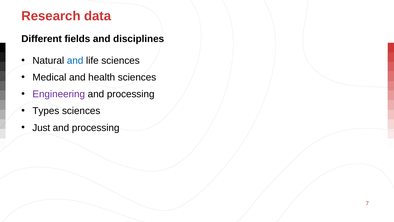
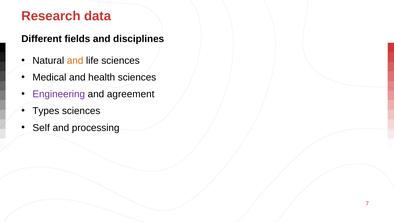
and colour: blue -> orange (75, 61)
processing: processing -> agreement (131, 94)
Just: Just -> Self (41, 128)
